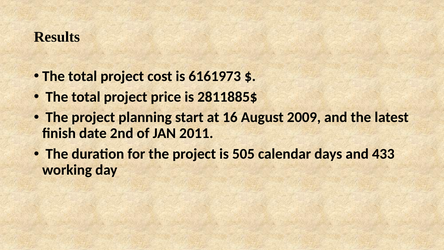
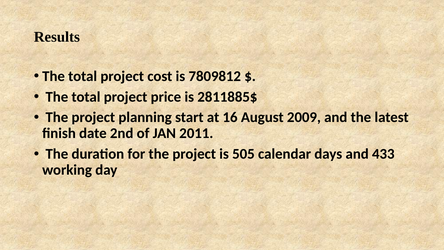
6161973: 6161973 -> 7809812 (215, 76)
